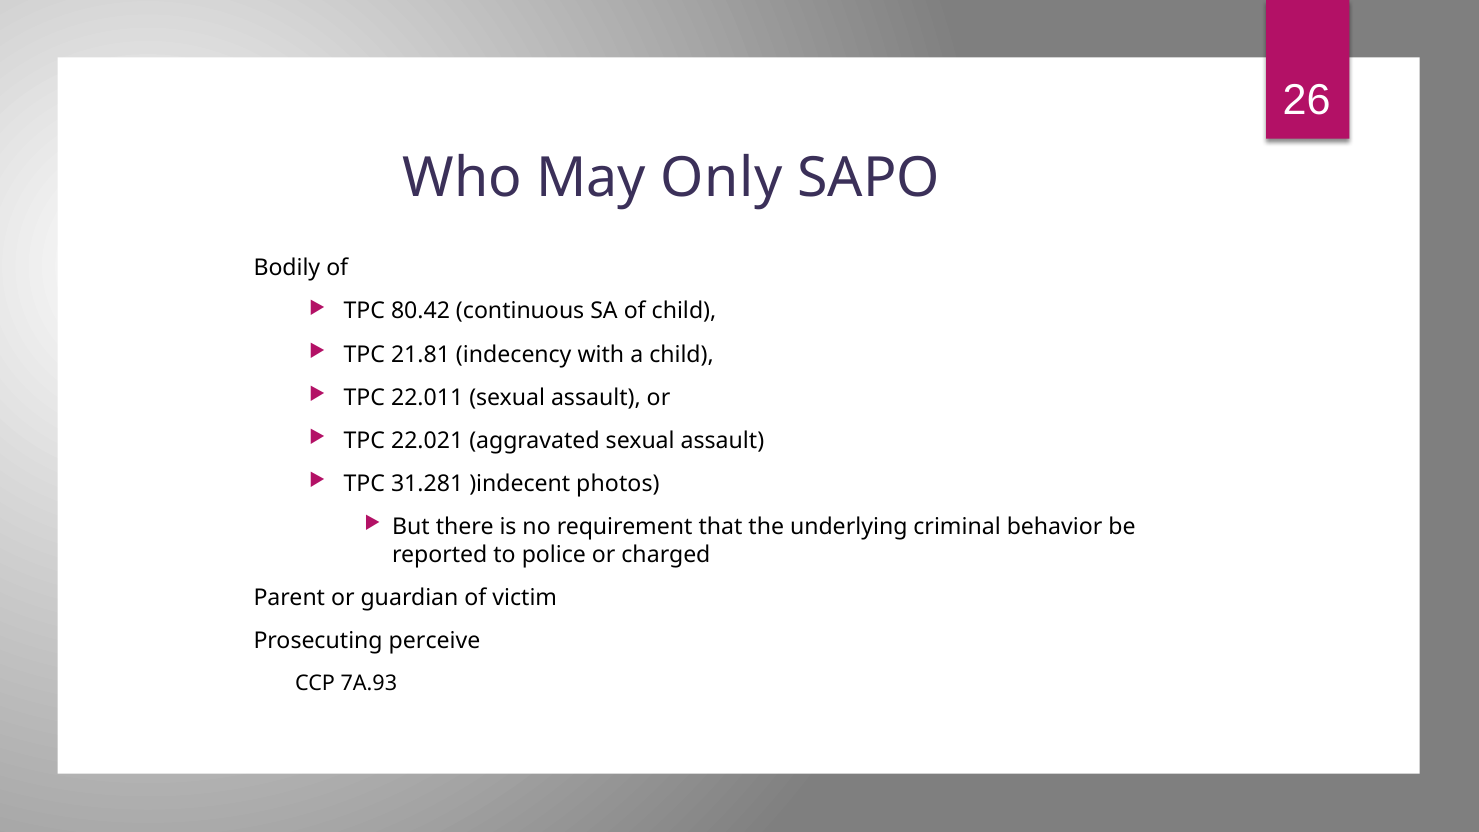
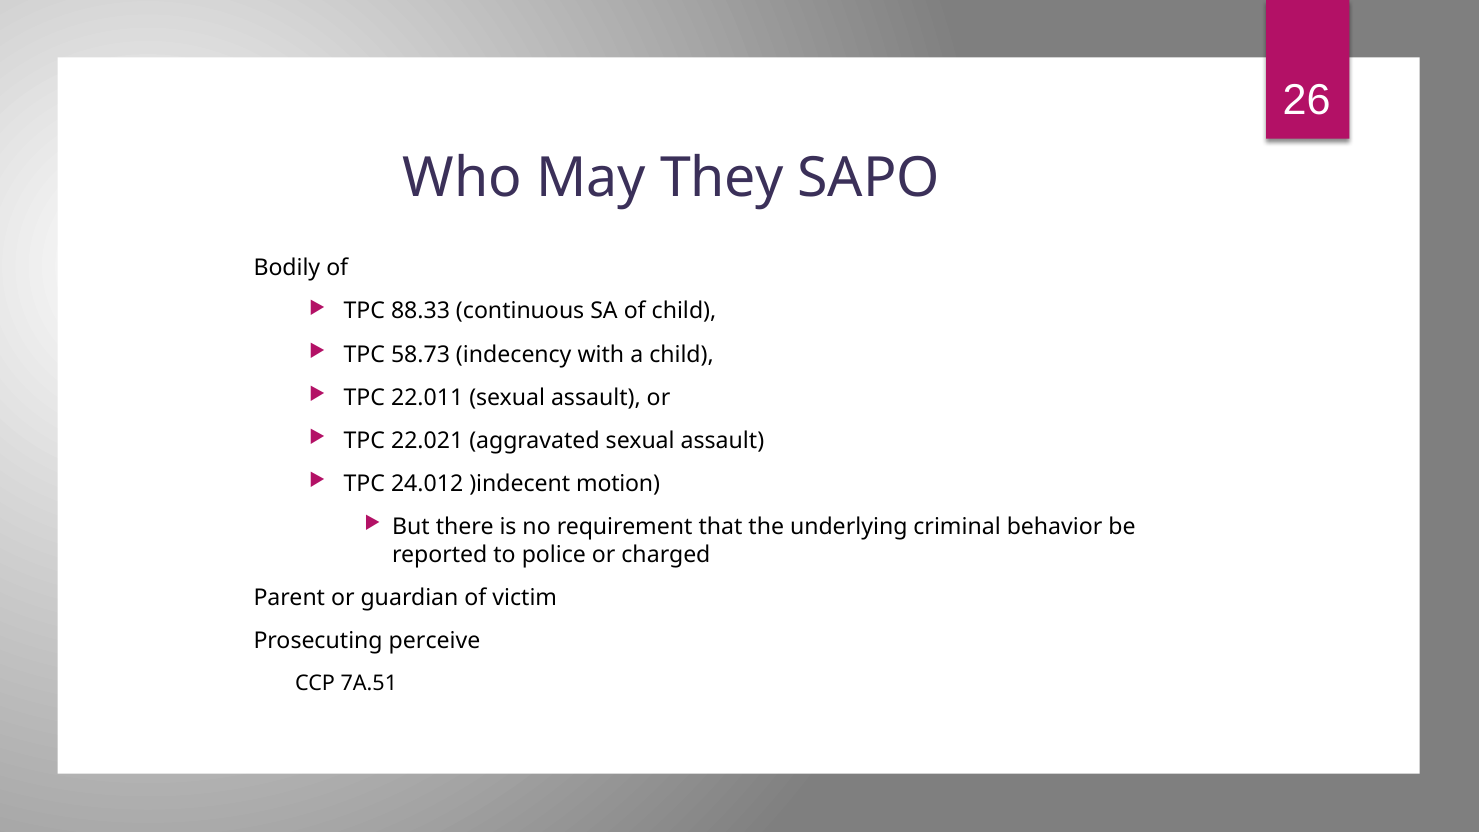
Only: Only -> They (722, 178)
80.42: 80.42 -> 88.33 (421, 311)
21.81: 21.81 -> 58.73 (421, 354)
31.281: 31.281 -> 24.012 (427, 484)
photos: photos -> motion (618, 484)
7A.93: 7A.93 -> 7A.51 (369, 683)
